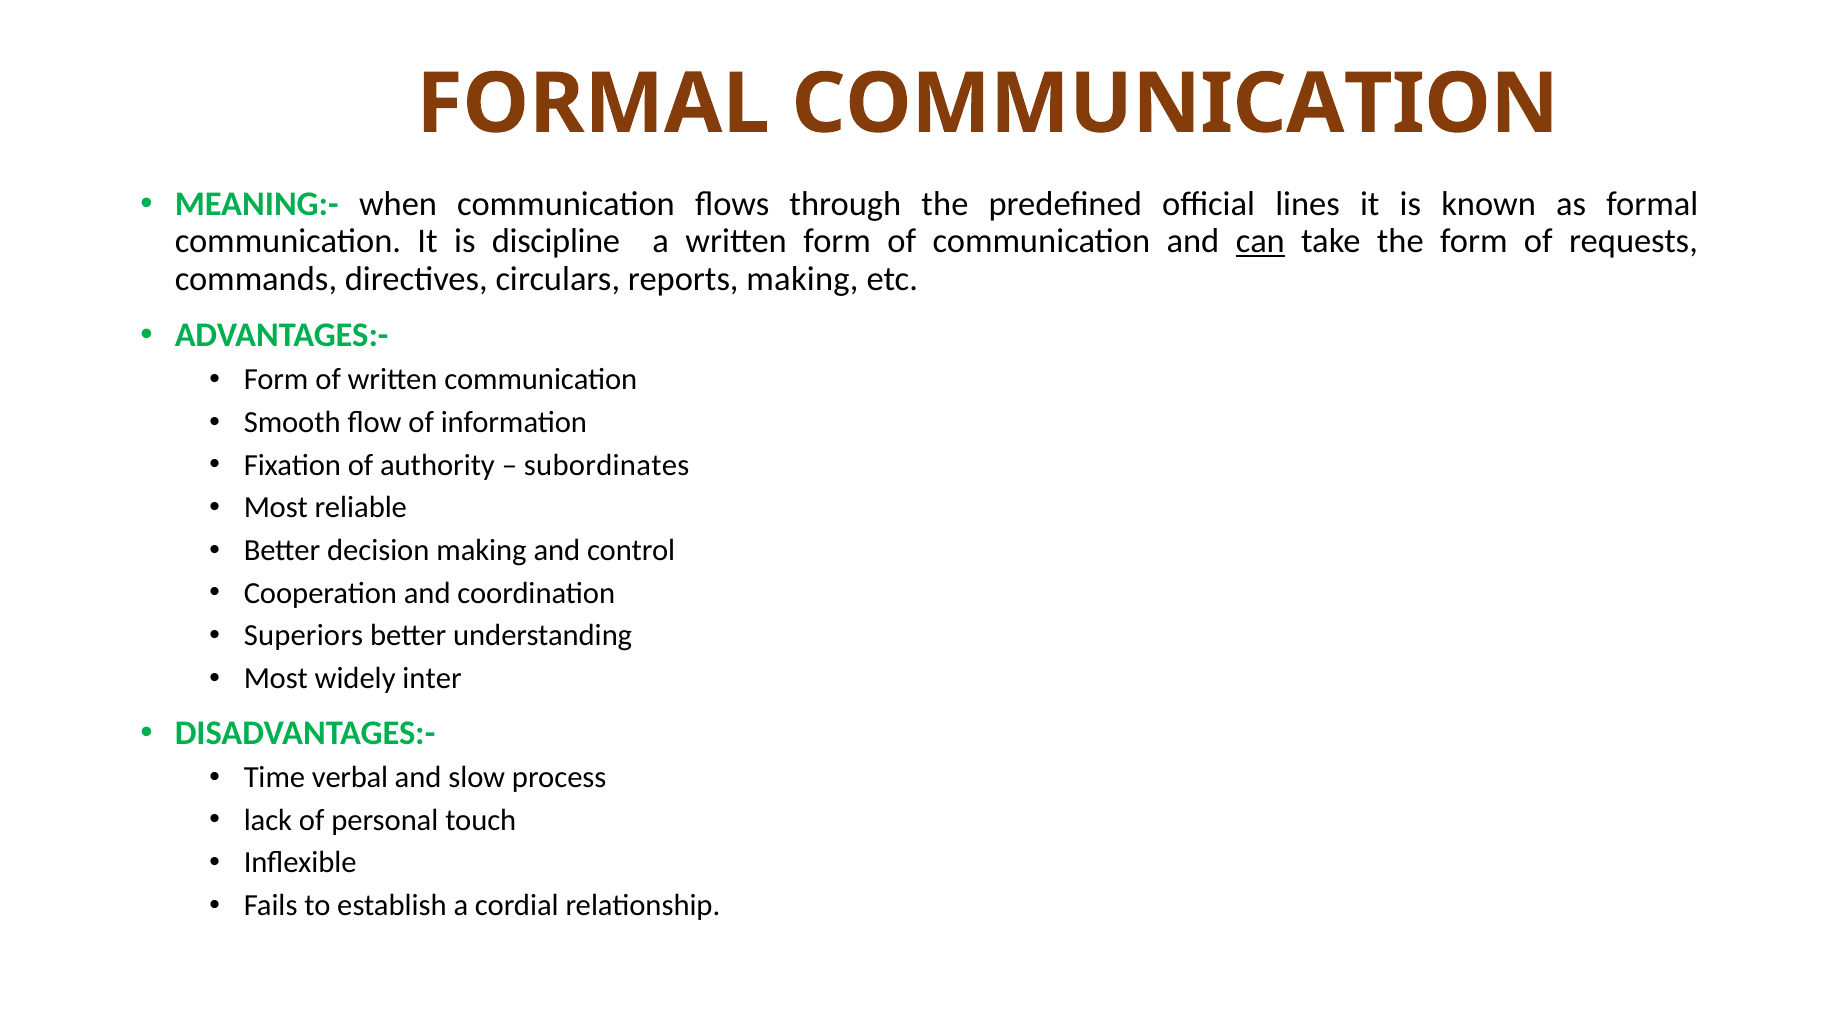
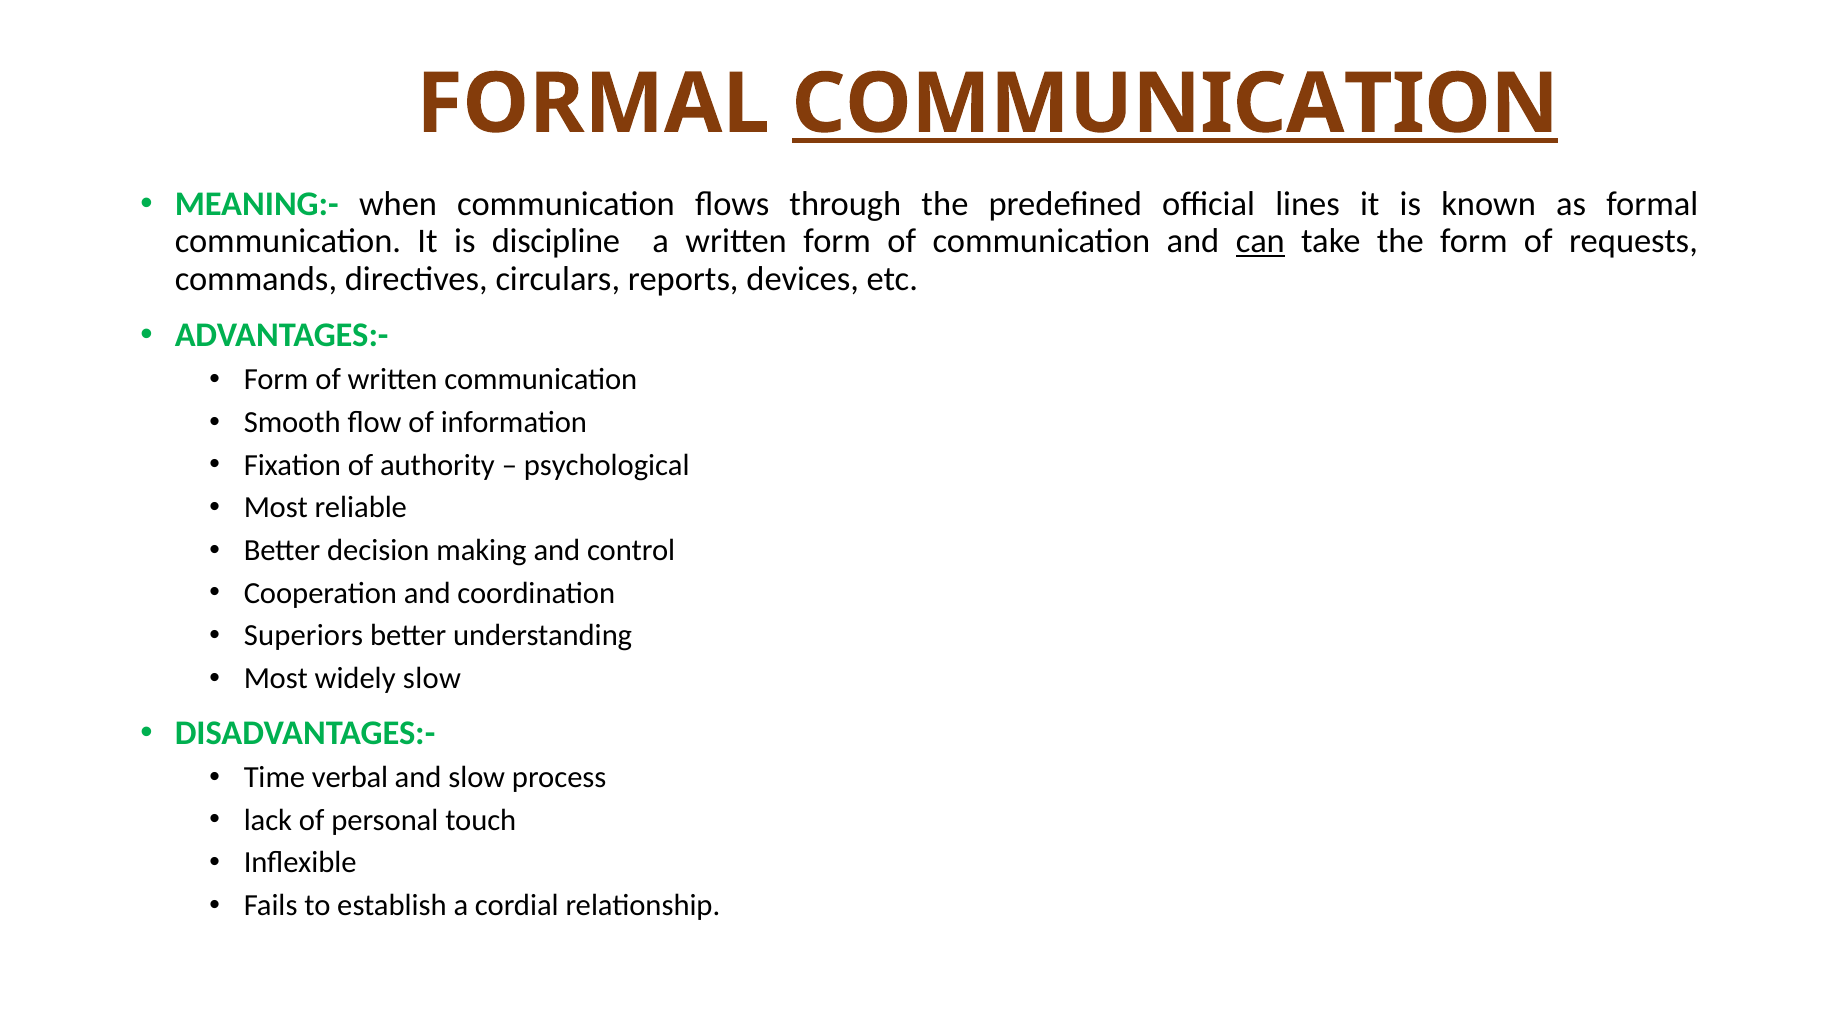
COMMUNICATION underline: none -> present (1175, 104)
reports making: making -> devices (803, 279)
subordinates: subordinates -> psychological (607, 465)
widely inter: inter -> slow (432, 678)
